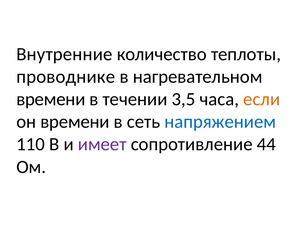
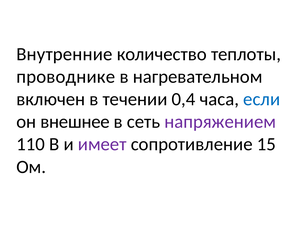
времени: времени -> включен (51, 99)
3,5: 3,5 -> 0,4 (184, 99)
если colour: orange -> blue (262, 99)
он времени: времени -> внешнее (75, 122)
напряжением colour: blue -> purple (220, 122)
44: 44 -> 15 (266, 144)
